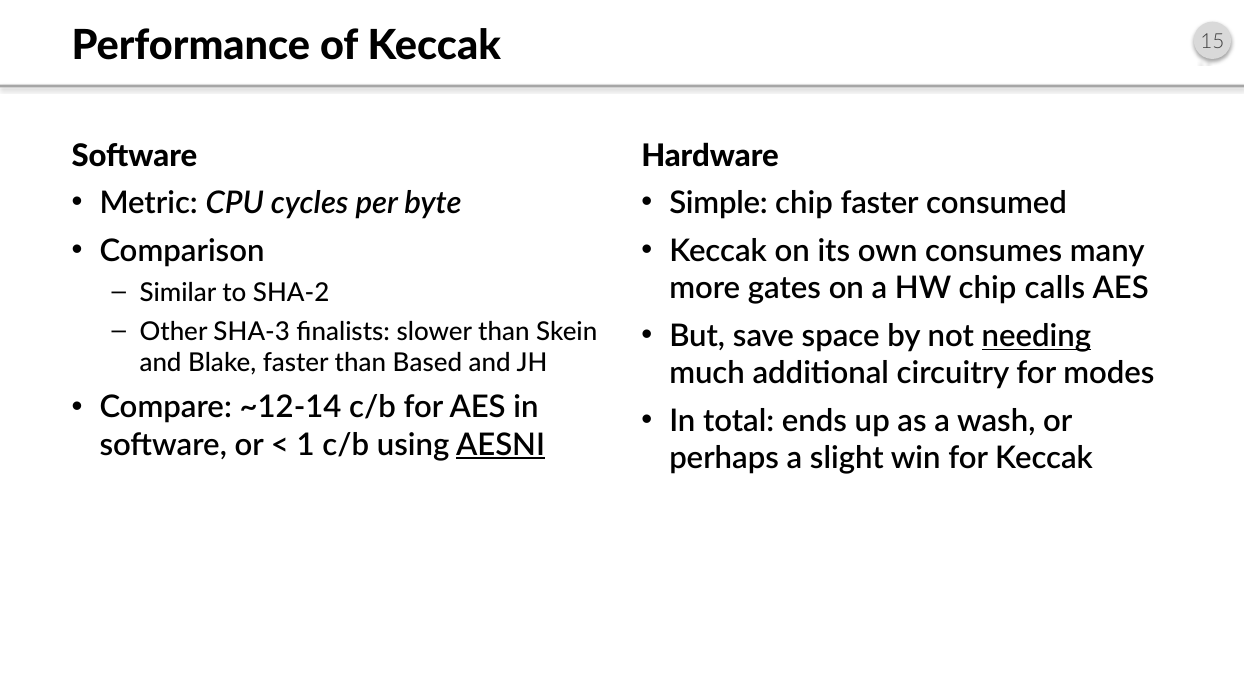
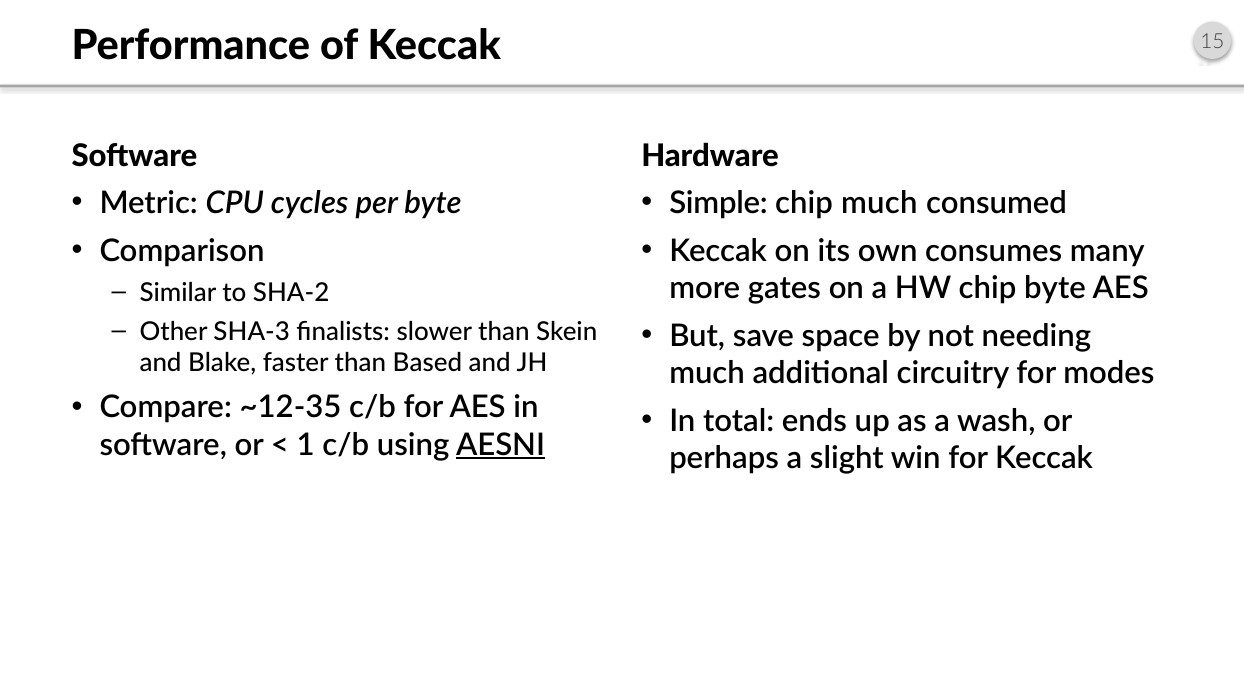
chip faster: faster -> much (879, 203)
chip calls: calls -> byte (1055, 288)
needing underline: present -> none (1036, 336)
~12-14: ~12-14 -> ~12-35 (291, 408)
